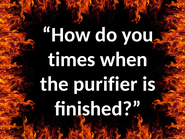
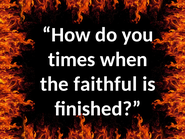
purifier: purifier -> faithful (105, 84)
